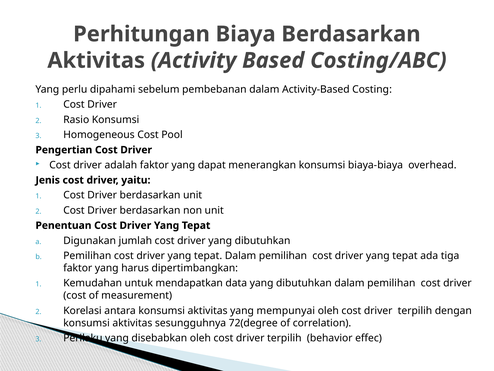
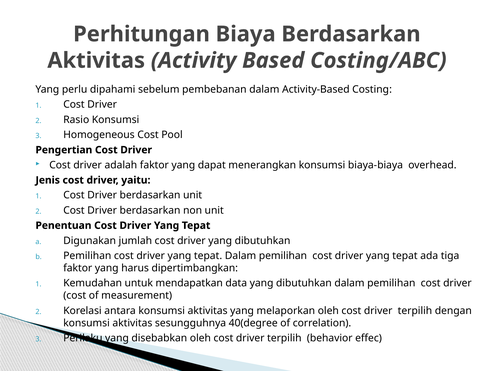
mempunyai: mempunyai -> melaporkan (286, 310)
72(degree: 72(degree -> 40(degree (253, 323)
